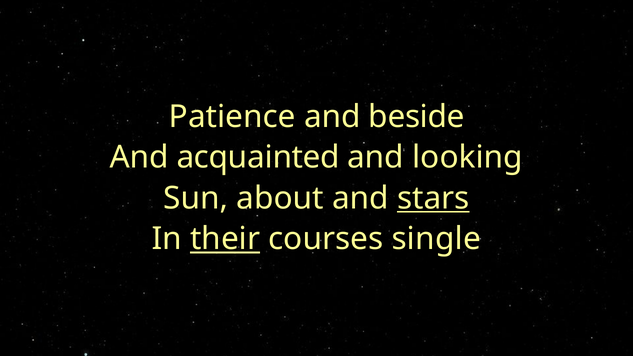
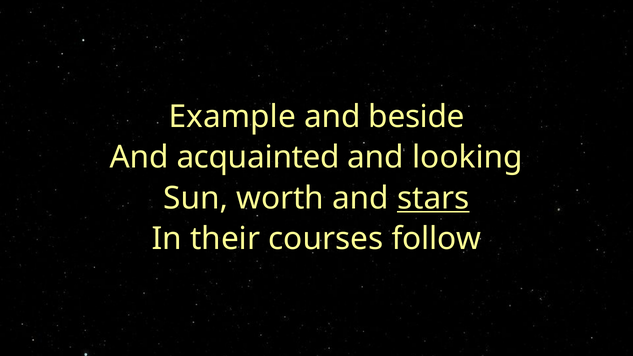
Patience: Patience -> Example (232, 117)
about: about -> worth (280, 198)
their underline: present -> none (225, 239)
single: single -> follow (436, 239)
